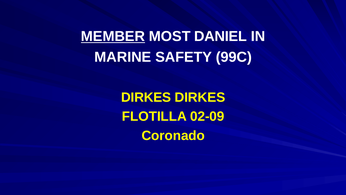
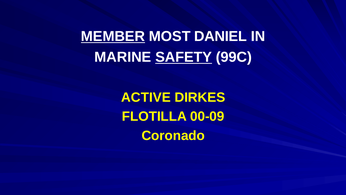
SAFETY underline: none -> present (184, 57)
DIRKES: DIRKES -> ACTIVE (146, 97)
02-09: 02-09 -> 00-09 (207, 116)
